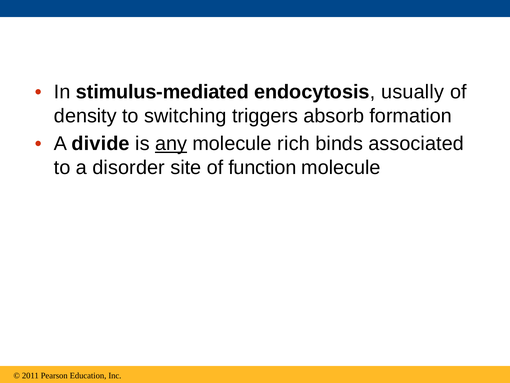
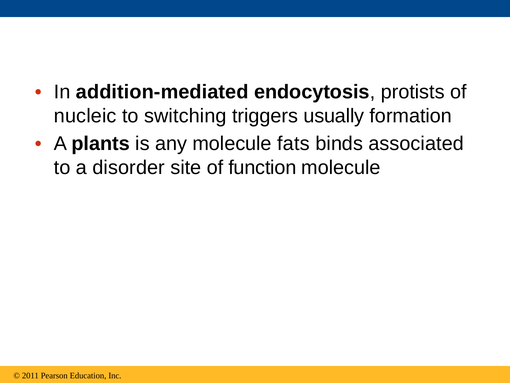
stimulus-mediated: stimulus-mediated -> addition-mediated (162, 92)
usually: usually -> protists (413, 92)
density: density -> nucleic (85, 116)
absorb: absorb -> usually (334, 116)
divide: divide -> plants (101, 144)
any underline: present -> none (171, 144)
rich: rich -> fats (294, 144)
